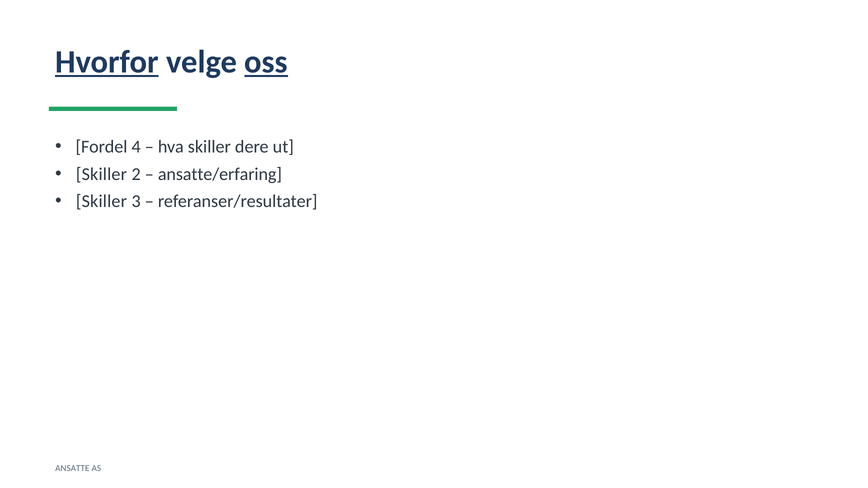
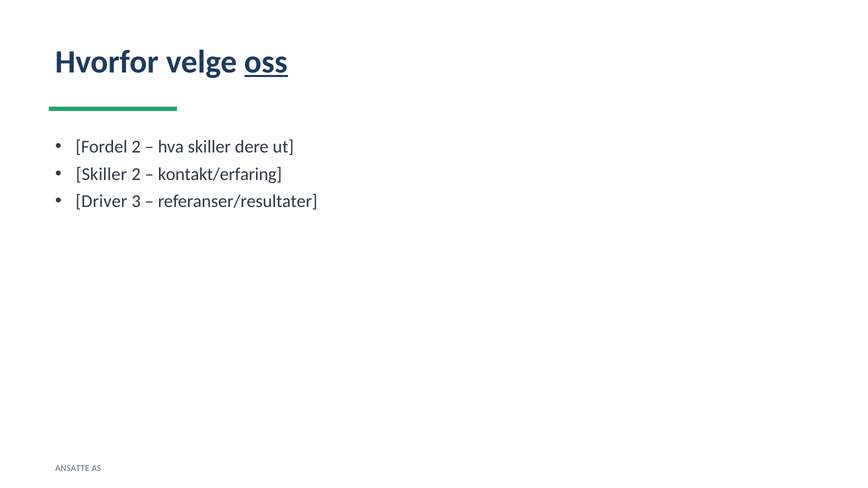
Hvorfor underline: present -> none (107, 62)
Fordel 4: 4 -> 2 (136, 147)
ansatte/erfaring: ansatte/erfaring -> kontakt/erfaring (220, 174)
Skiller: Skiller -> Driver (101, 201)
